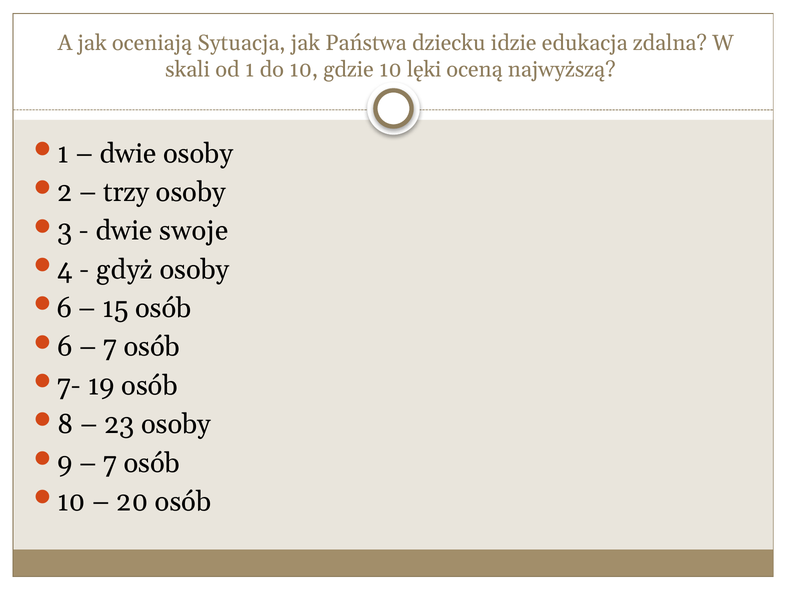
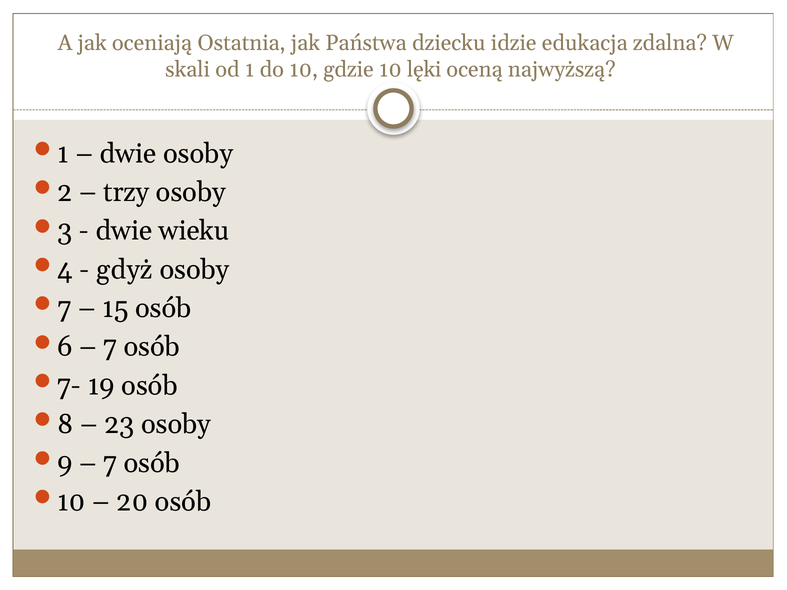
Sytuacja: Sytuacja -> Ostatnia (241, 43)
swoje: swoje -> wieku (194, 231)
6: 6 -> 7 (64, 308)
